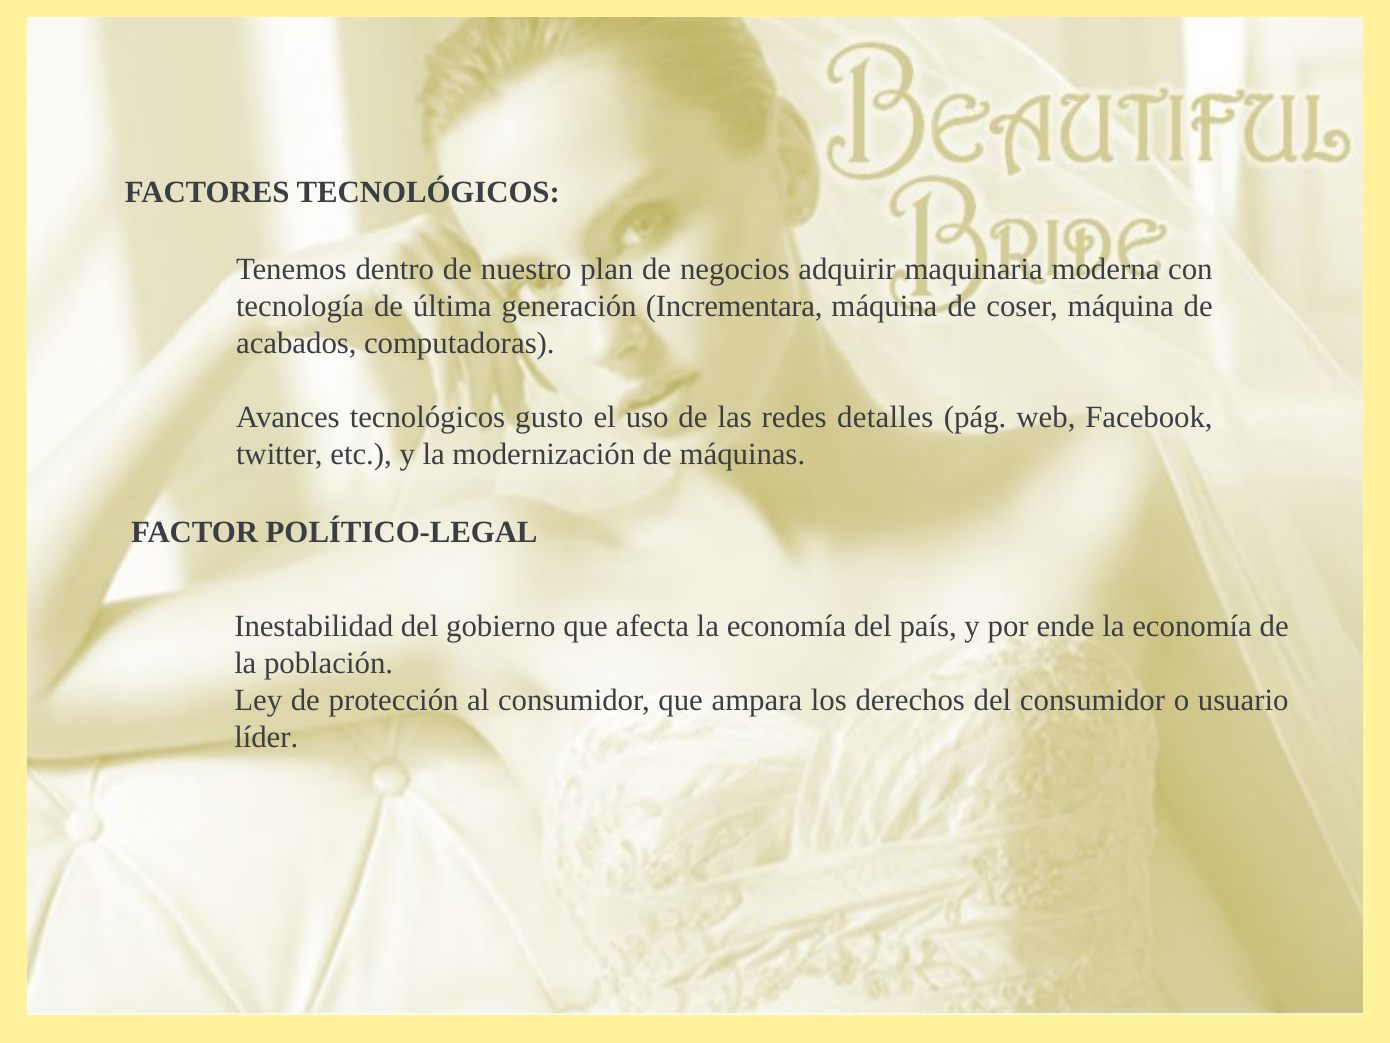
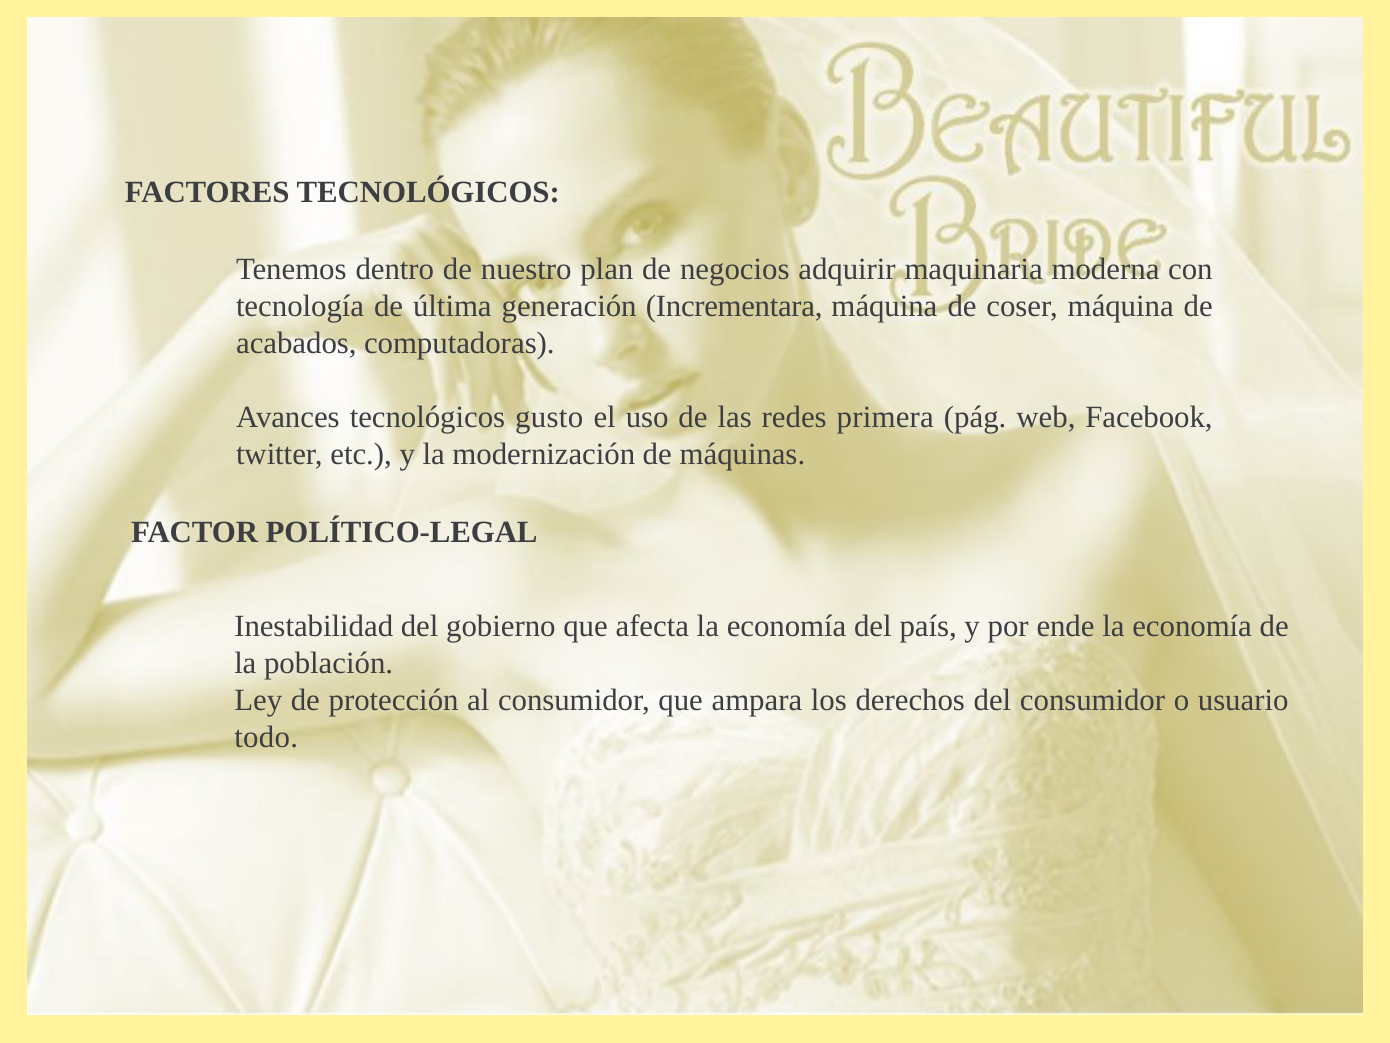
detalles: detalles -> primera (885, 417)
líder: líder -> todo (266, 737)
